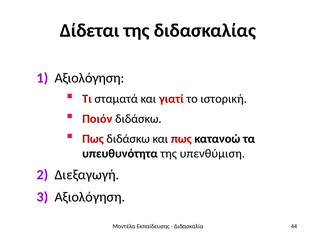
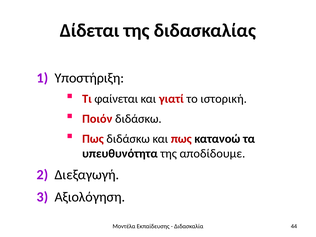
1 Αξιολόγηση: Αξιολόγηση -> Υποστήριξη (89, 78)
σταματά: σταματά -> φαίνεται (116, 99)
υπενθύμιση: υπενθύμιση -> αποδίδουμε (212, 154)
